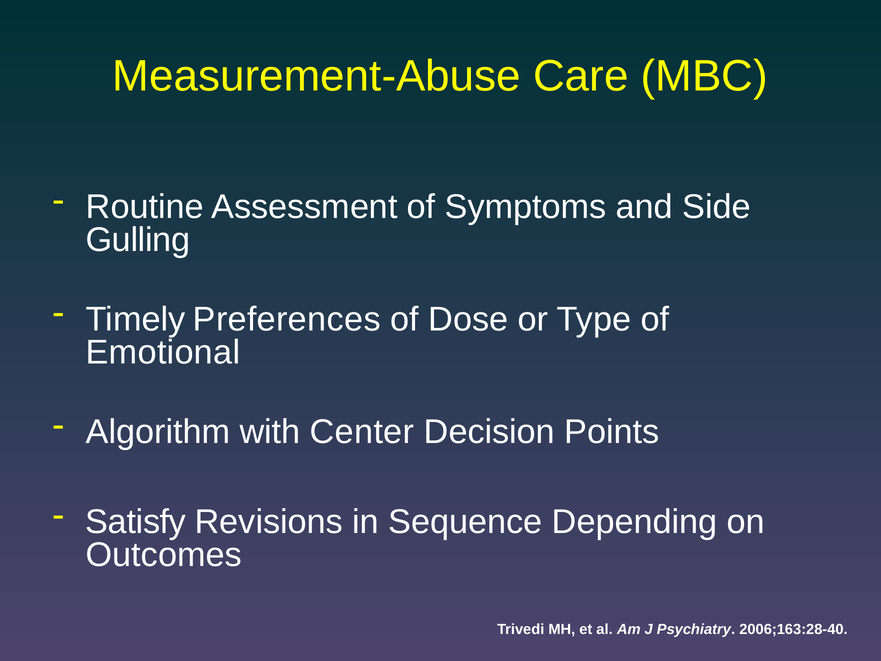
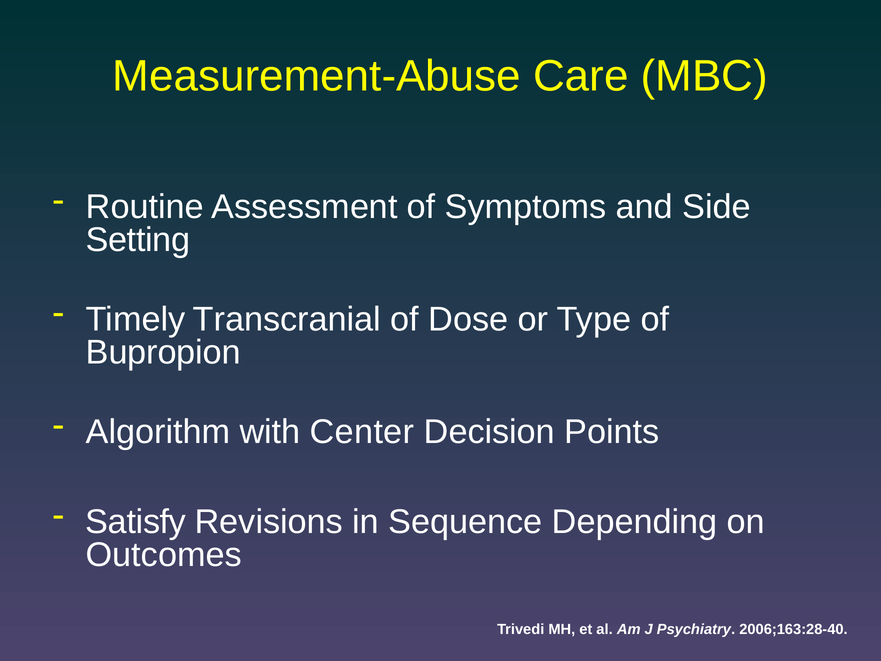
Gulling: Gulling -> Setting (138, 240)
Preferences: Preferences -> Transcranial (287, 319)
Emotional: Emotional -> Bupropion (163, 352)
